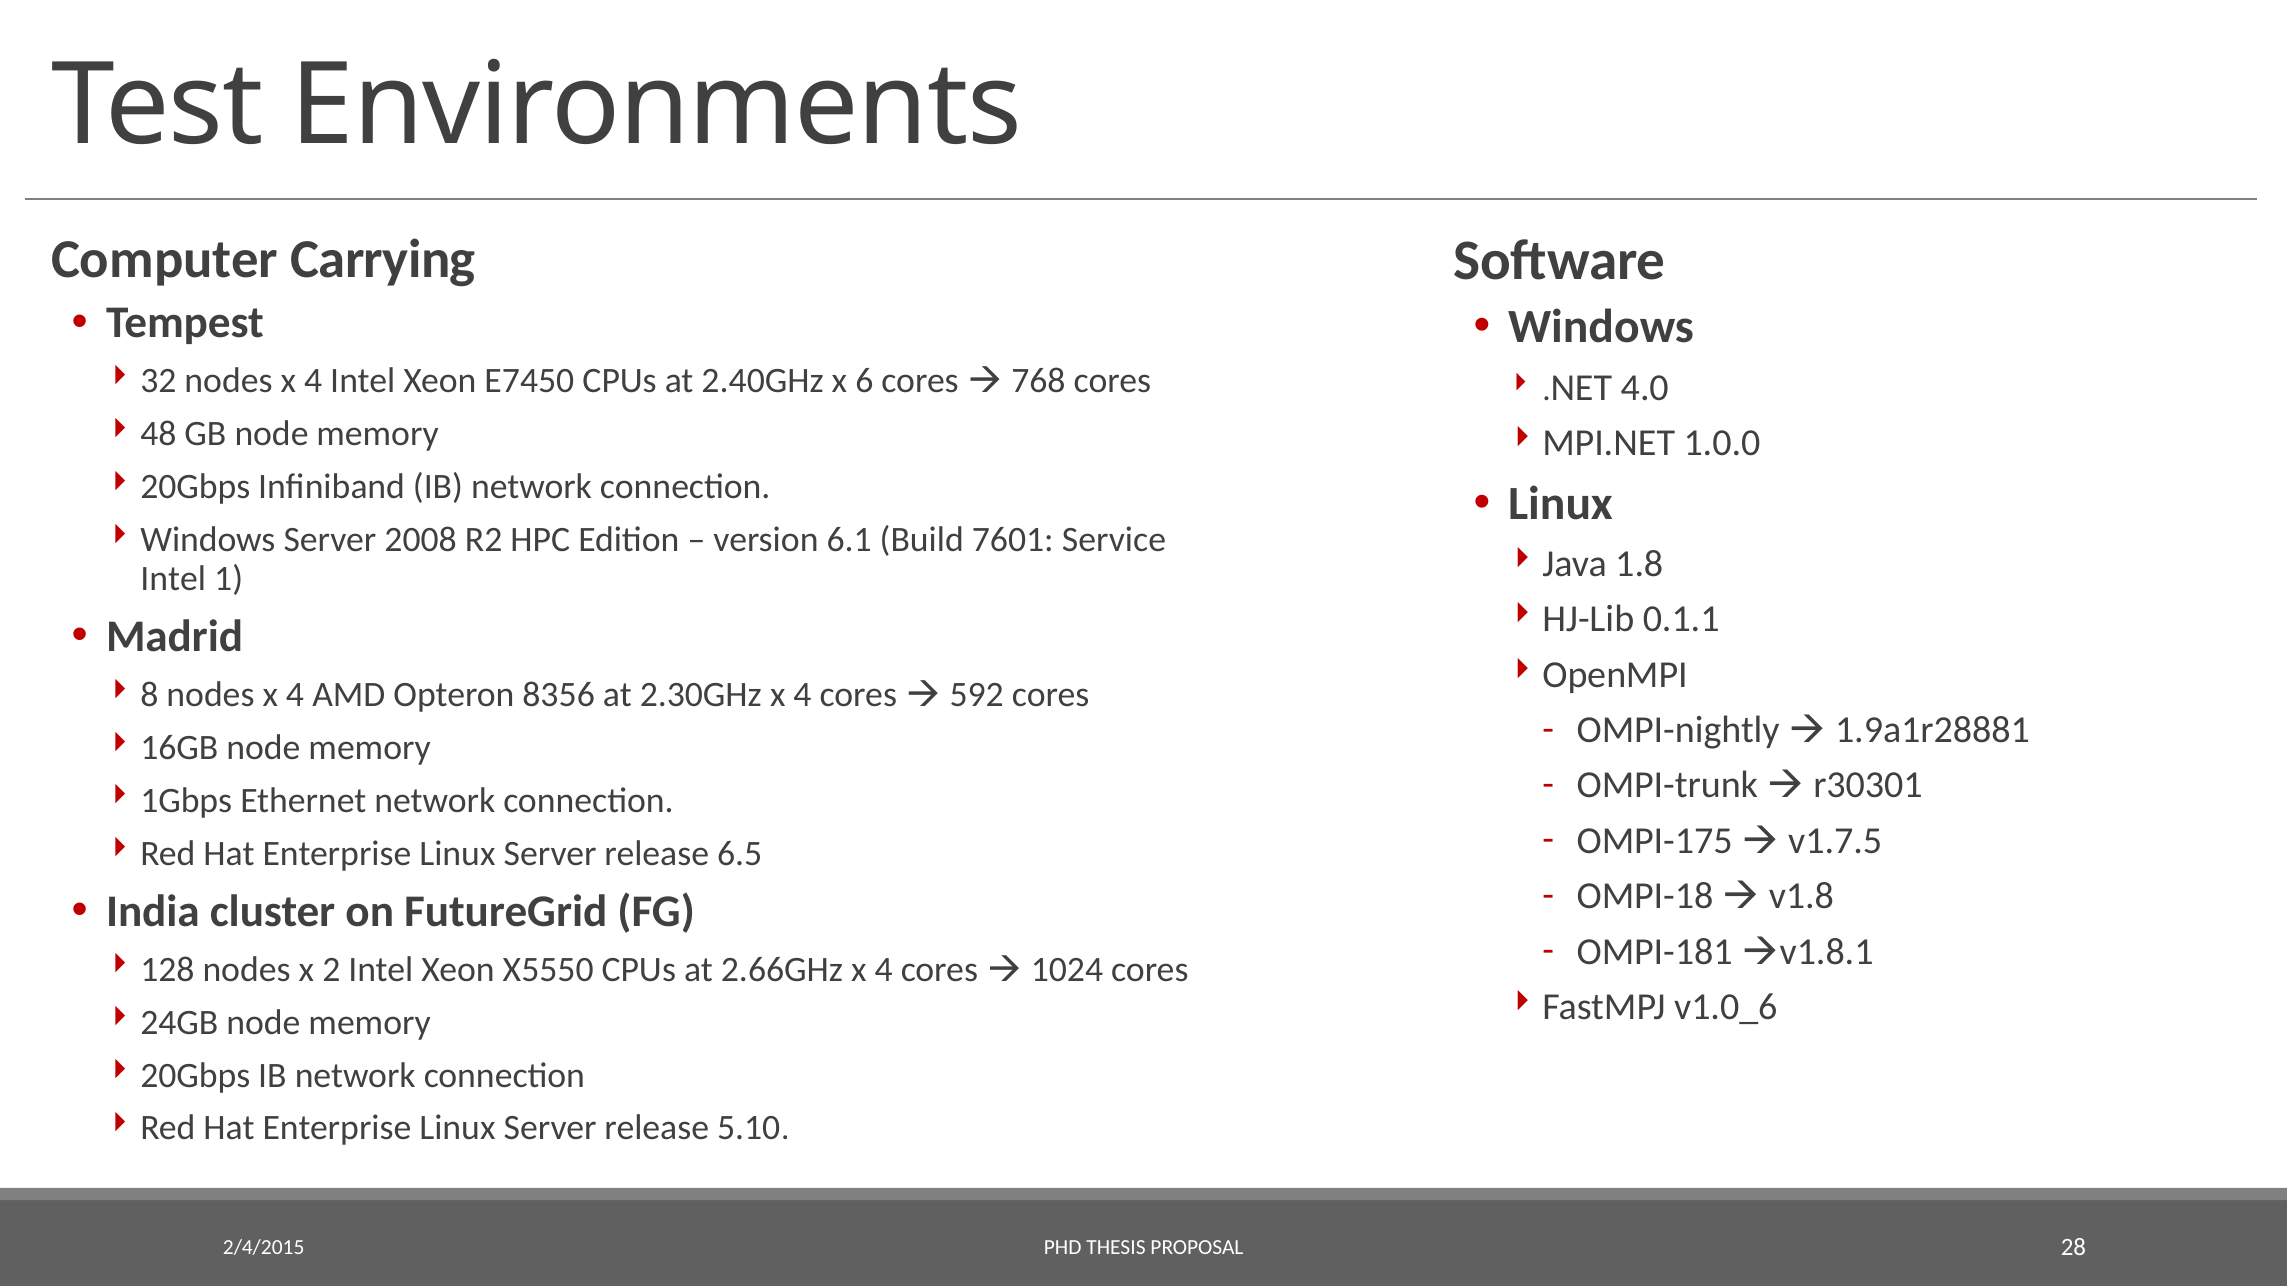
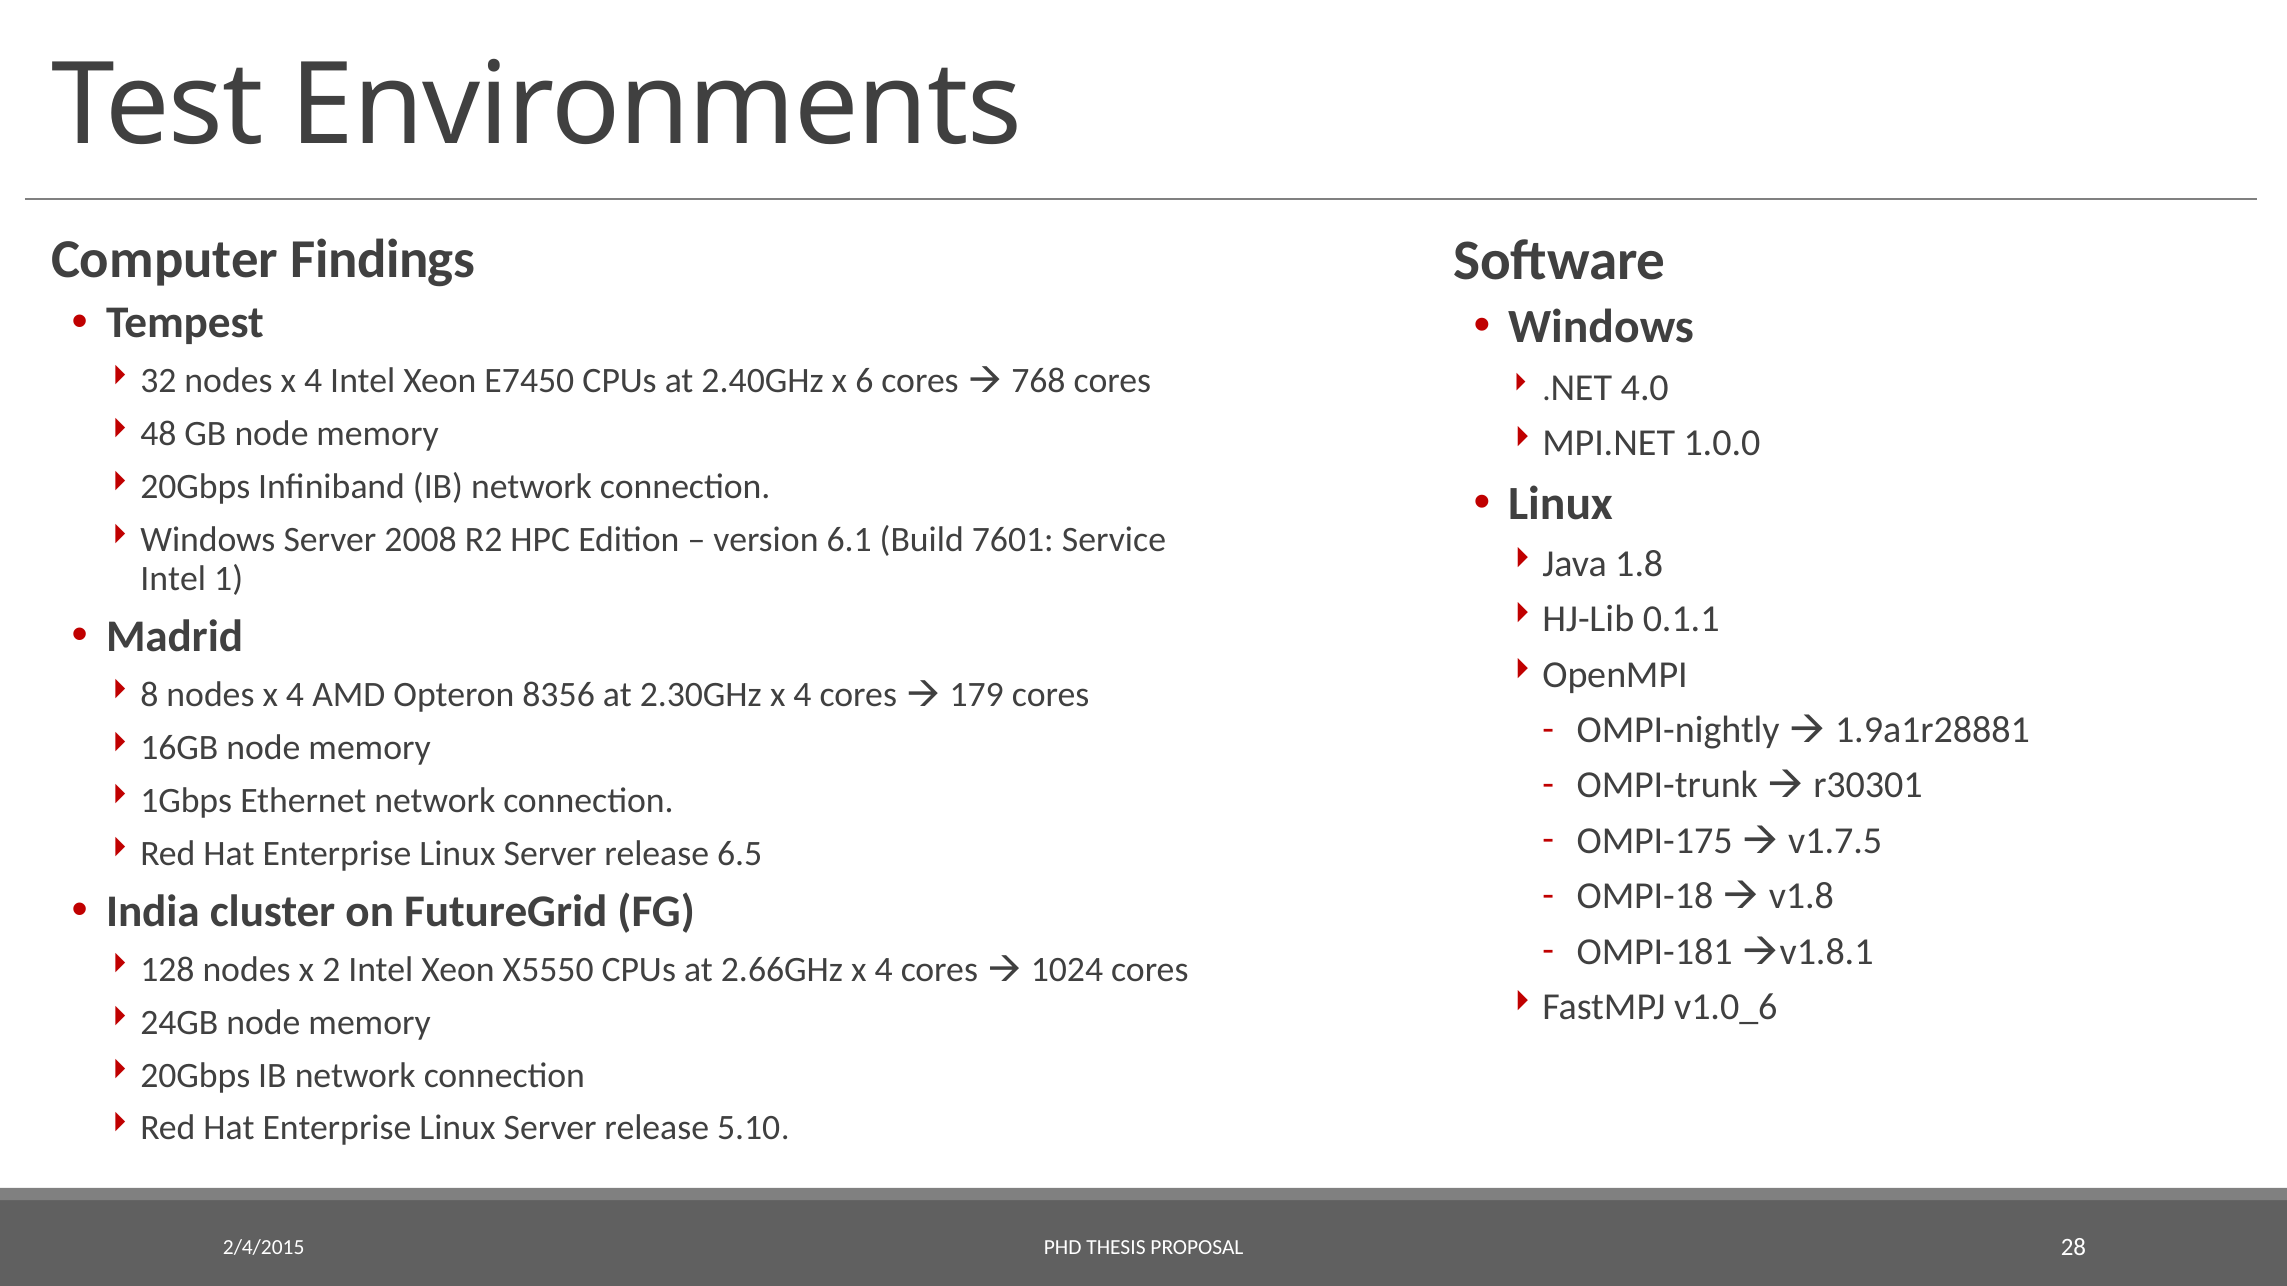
Carrying: Carrying -> Findings (383, 259)
592: 592 -> 179 (977, 695)
